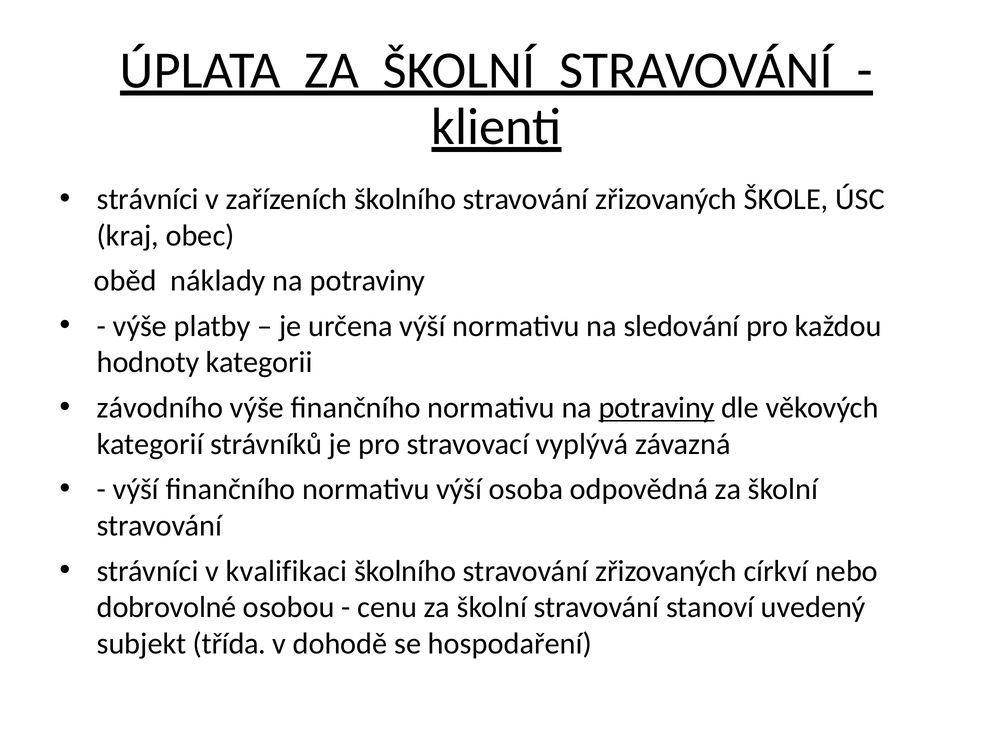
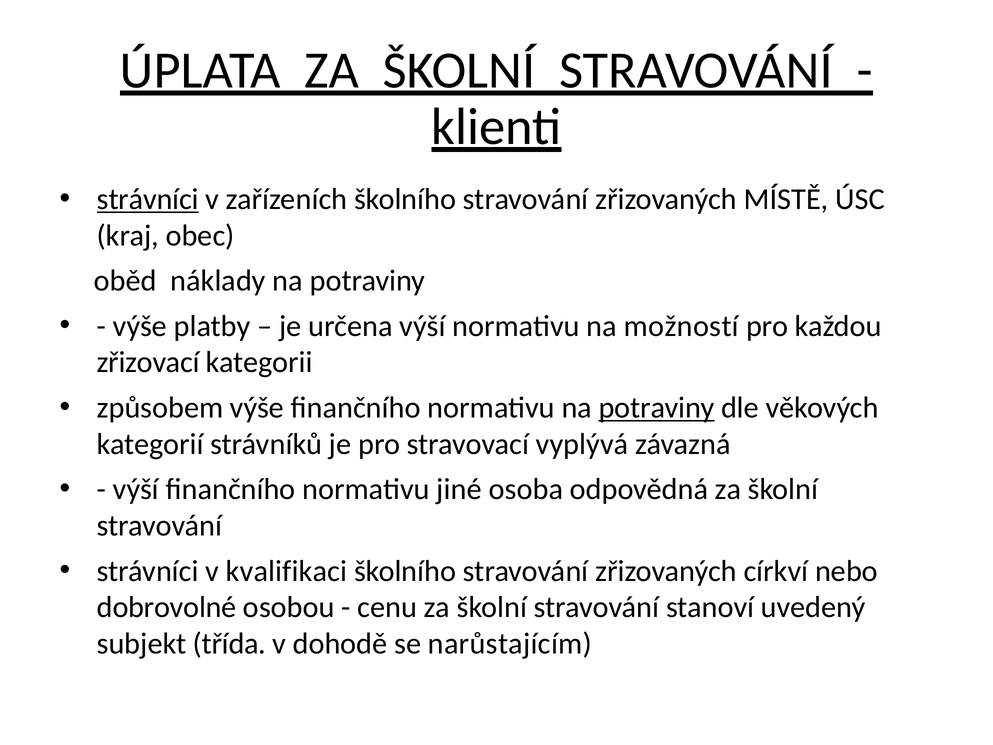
strávníci underline: none -> present (148, 199)
ŠKOLE: ŠKOLE -> MÍSTĚ (786, 199)
sledování: sledování -> možností (681, 326)
hodnoty: hodnoty -> zřizovací (148, 362)
závodního: závodního -> způsobem (160, 408)
normativu výší: výší -> jiné (459, 489)
hospodaření: hospodaření -> narůstajícím (510, 644)
